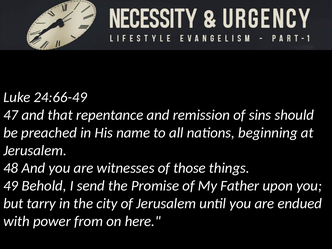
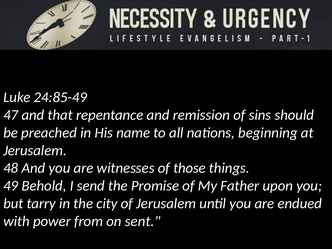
24:66-49: 24:66-49 -> 24:85-49 (60, 97)
here: here -> sent (143, 221)
